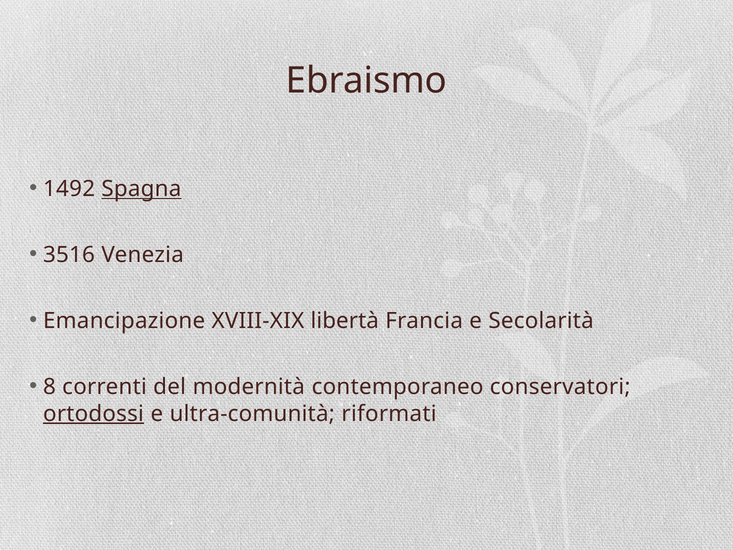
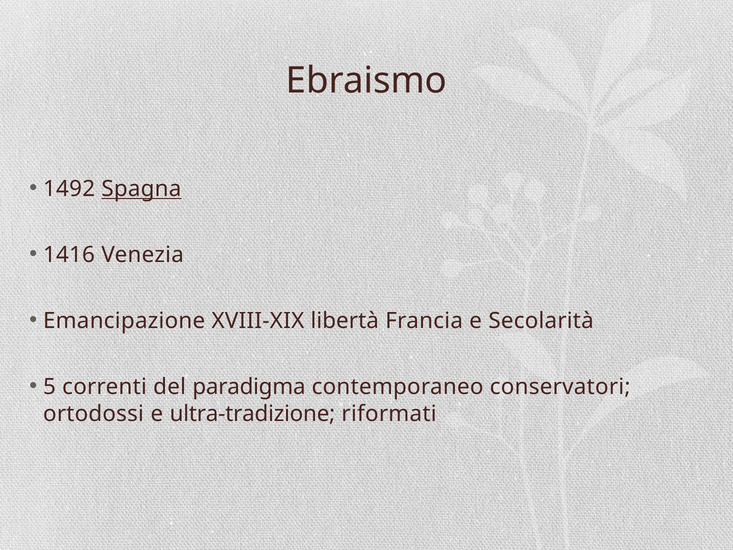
3516: 3516 -> 1416 (69, 255)
8: 8 -> 5 (49, 387)
modernità: modernità -> paradigma (249, 387)
ortodossi underline: present -> none (94, 414)
ultra-comunità: ultra-comunità -> ultra-tradizione (252, 414)
